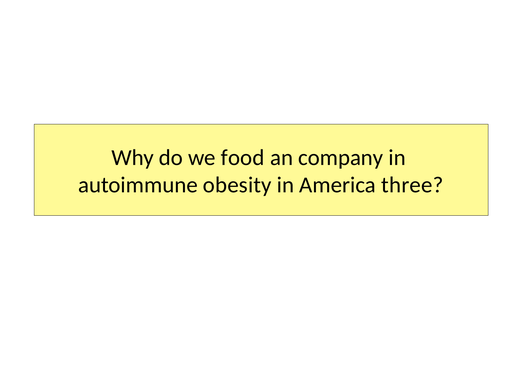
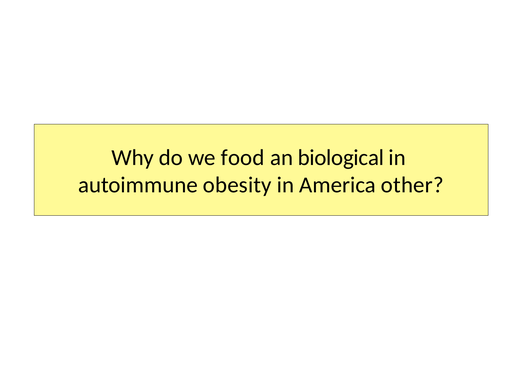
company: company -> biological (341, 158)
three: three -> other (412, 185)
